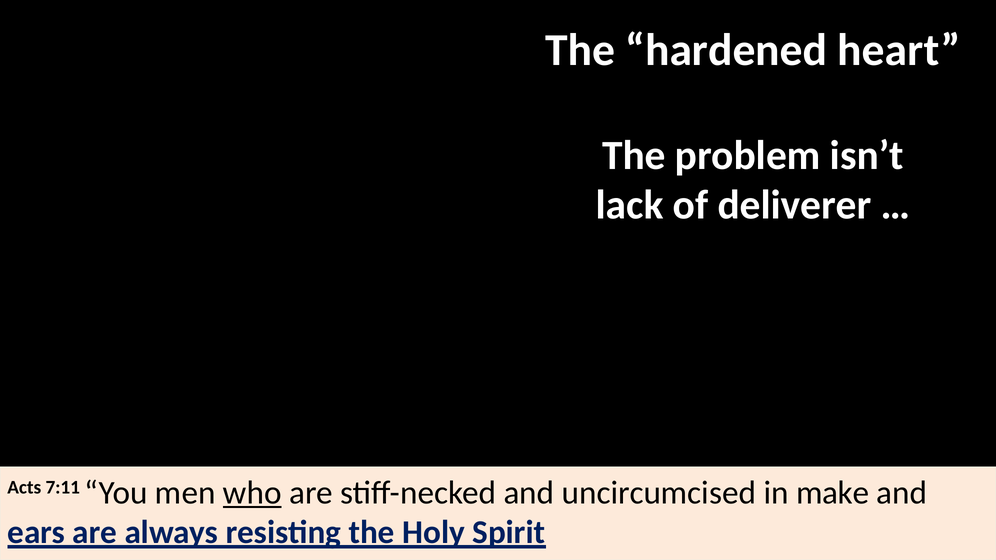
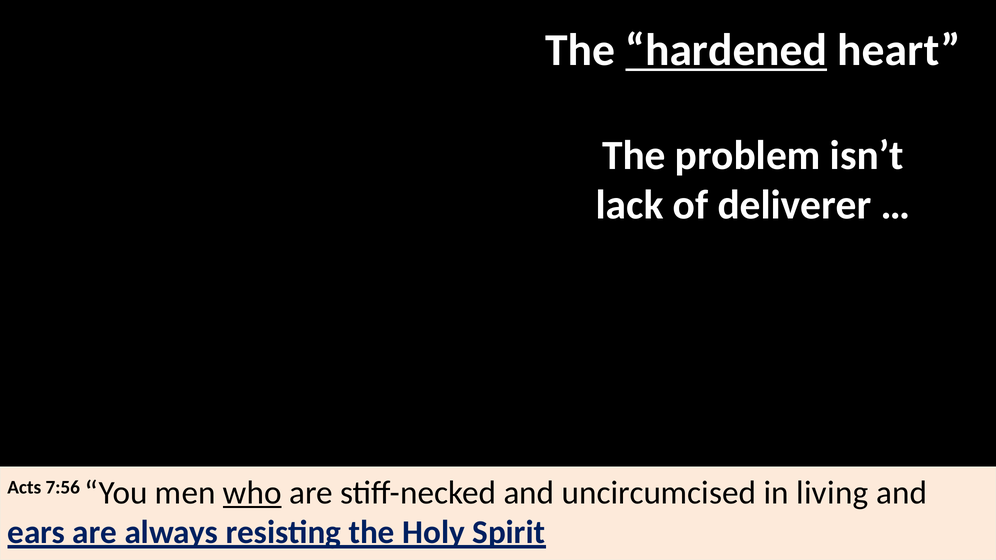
hardened underline: none -> present (726, 50)
7:11: 7:11 -> 7:56 (63, 487)
make: make -> living (832, 493)
